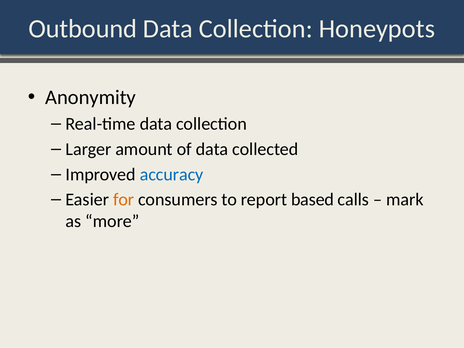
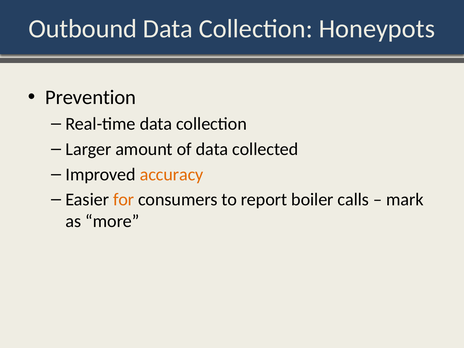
Anonymity: Anonymity -> Prevention (91, 97)
accuracy colour: blue -> orange (172, 174)
based: based -> boiler (312, 200)
